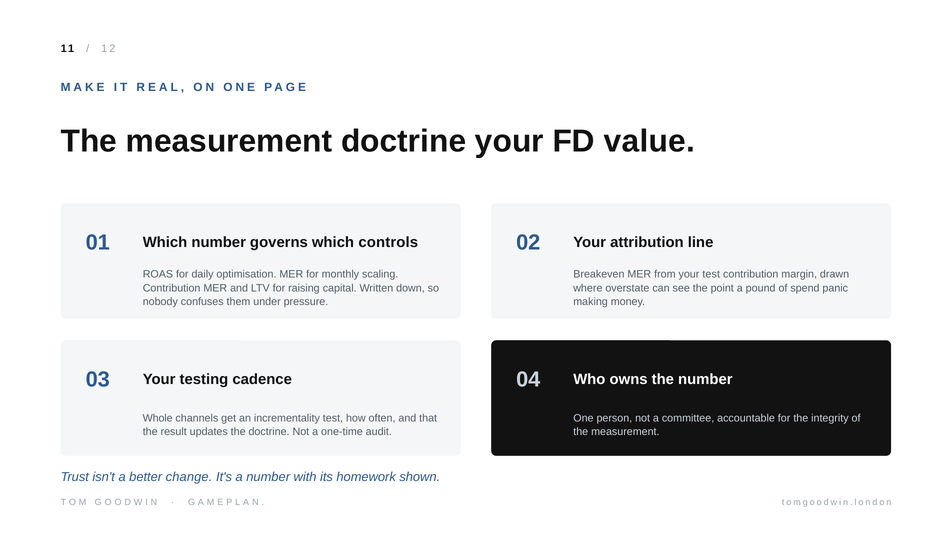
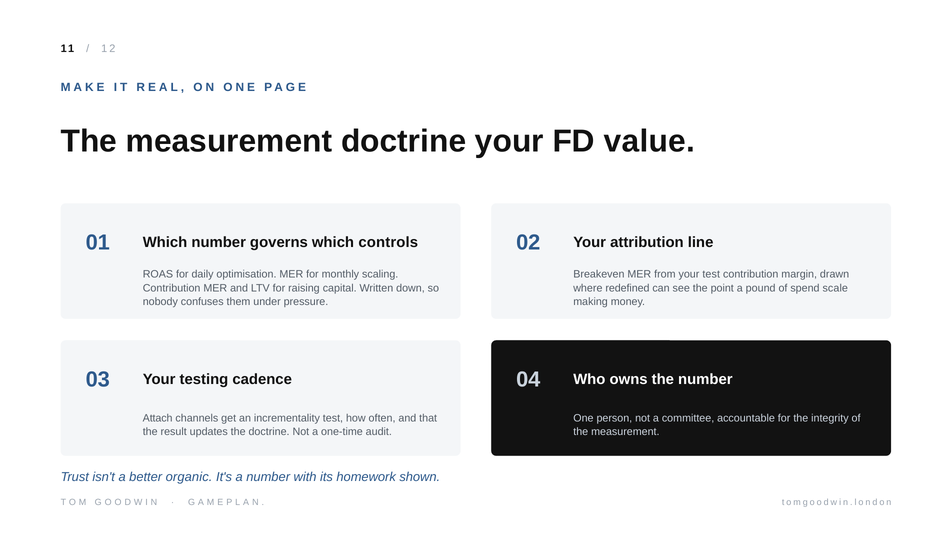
overstate: overstate -> redefined (627, 288)
panic: panic -> scale (835, 288)
Whole: Whole -> Attach (158, 418)
change: change -> organic (189, 478)
